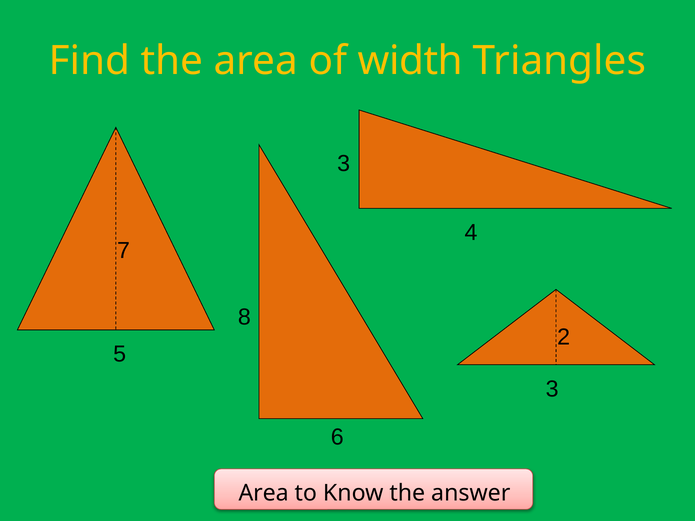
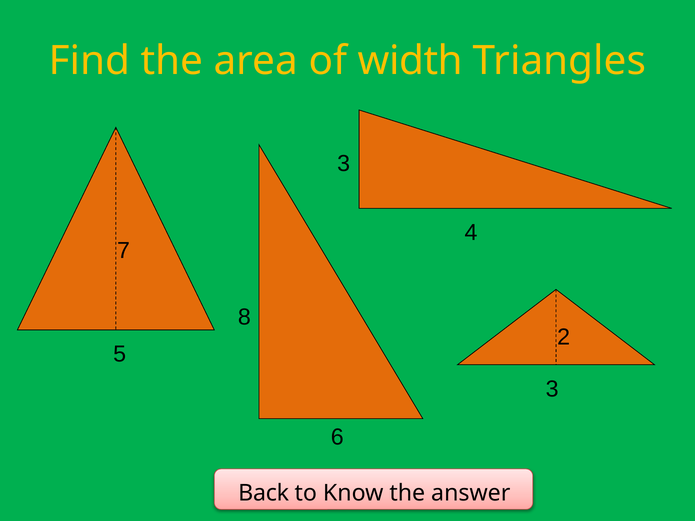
Area: Area -> Back (264, 493)
